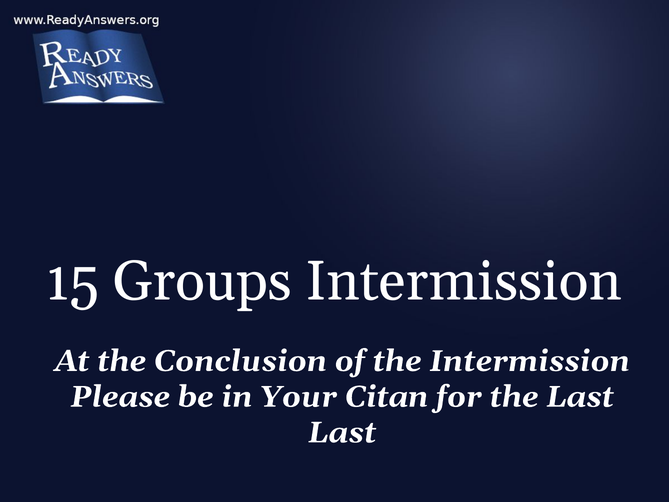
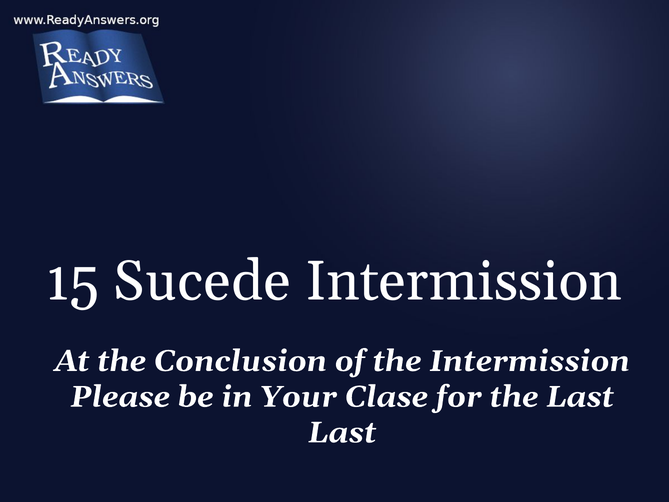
Groups: Groups -> Sucede (202, 281)
Citan: Citan -> Clase (386, 397)
